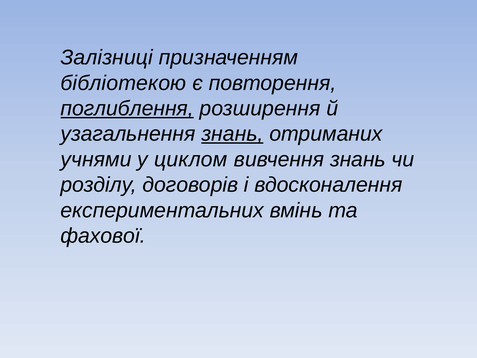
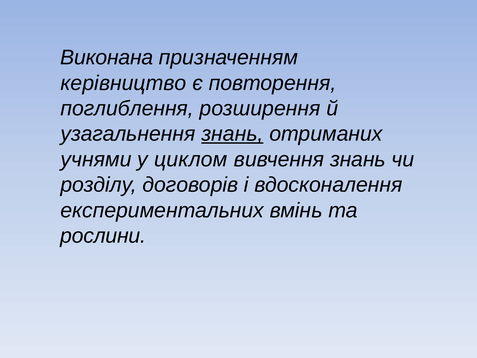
Залізниці: Залізниці -> Виконана (107, 58)
бібліотекою: бібліотекою -> керівництво (123, 83)
поглиблення underline: present -> none (127, 108)
фахової: фахової -> рослини (103, 236)
